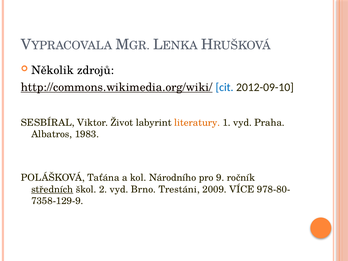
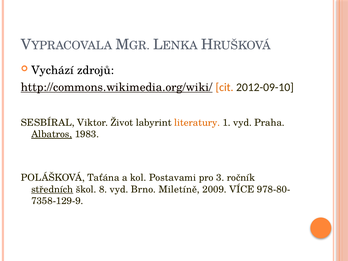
Několik: Několik -> Vychází (53, 70)
cit colour: blue -> orange (225, 87)
Albatros underline: none -> present (52, 134)
Národního: Národního -> Postavami (173, 178)
9: 9 -> 3 (220, 178)
2: 2 -> 8 (103, 189)
Trestáni: Trestáni -> Miletíně (179, 189)
